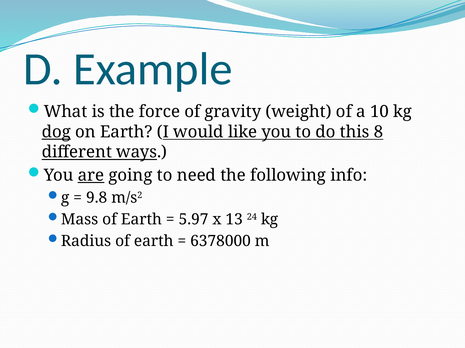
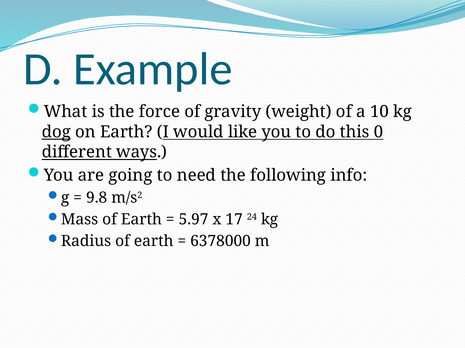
8: 8 -> 0 (378, 132)
are underline: present -> none (91, 176)
13: 13 -> 17 (234, 220)
